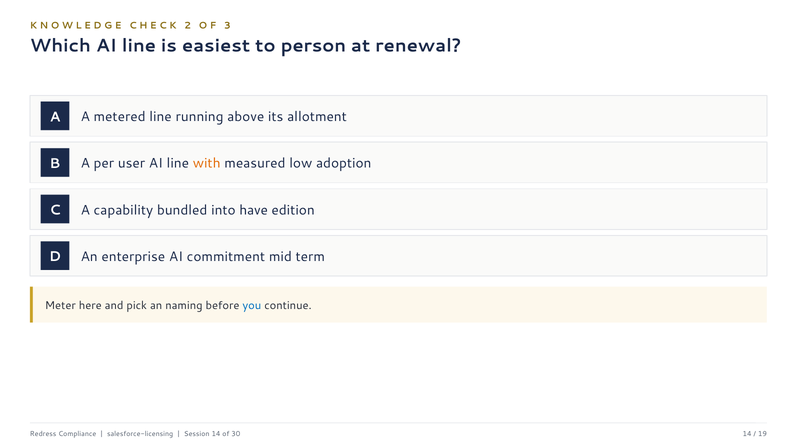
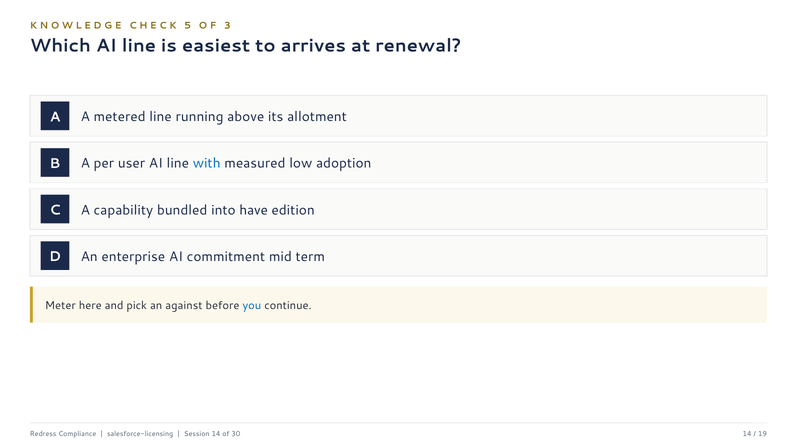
2: 2 -> 5 (188, 26)
person: person -> arrives (313, 46)
with colour: orange -> blue (207, 164)
naming: naming -> against (184, 306)
